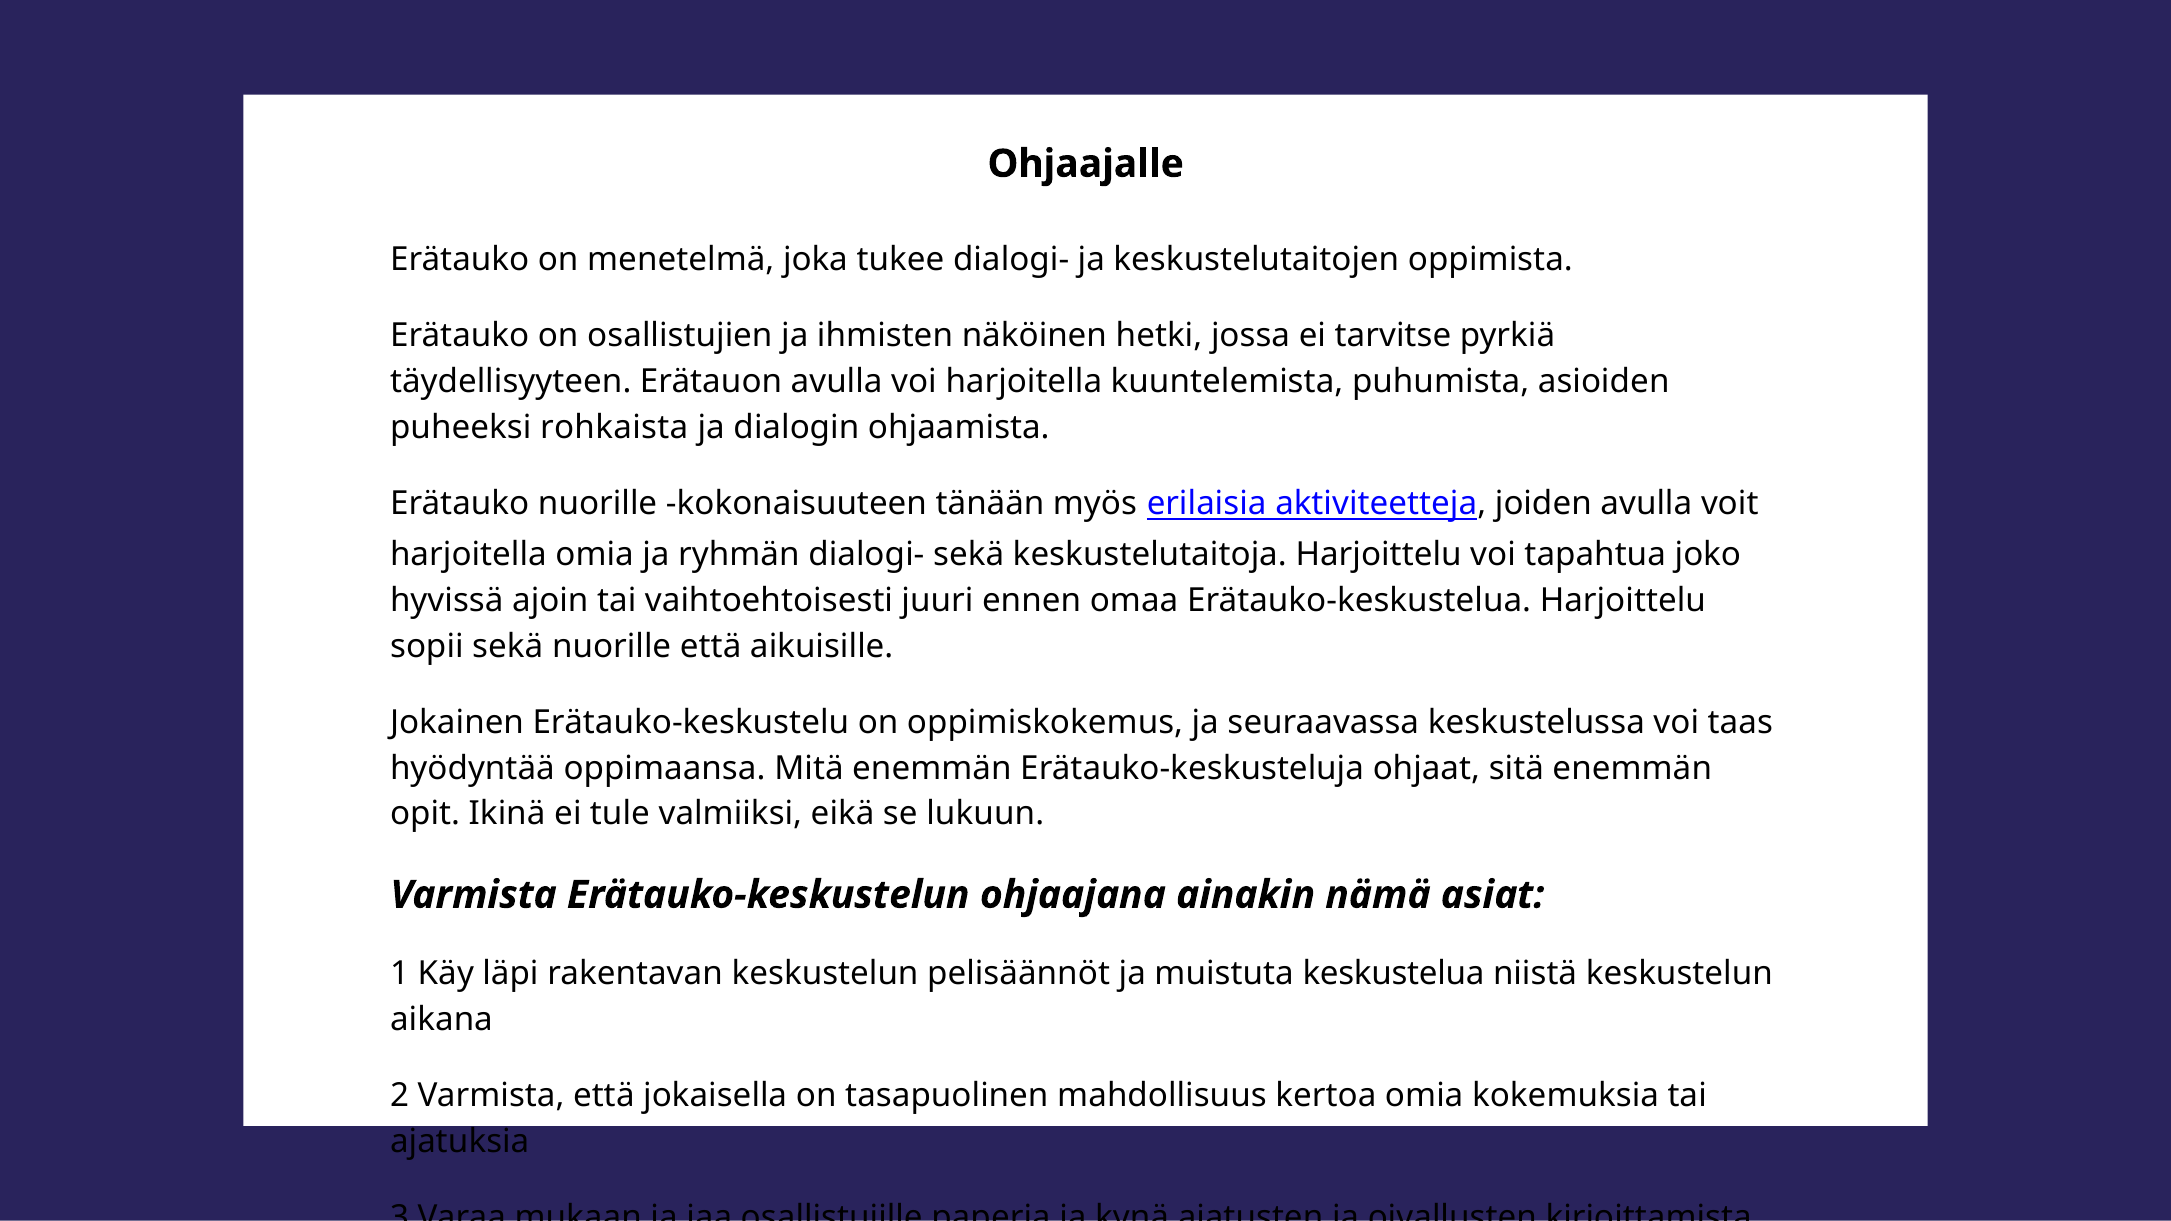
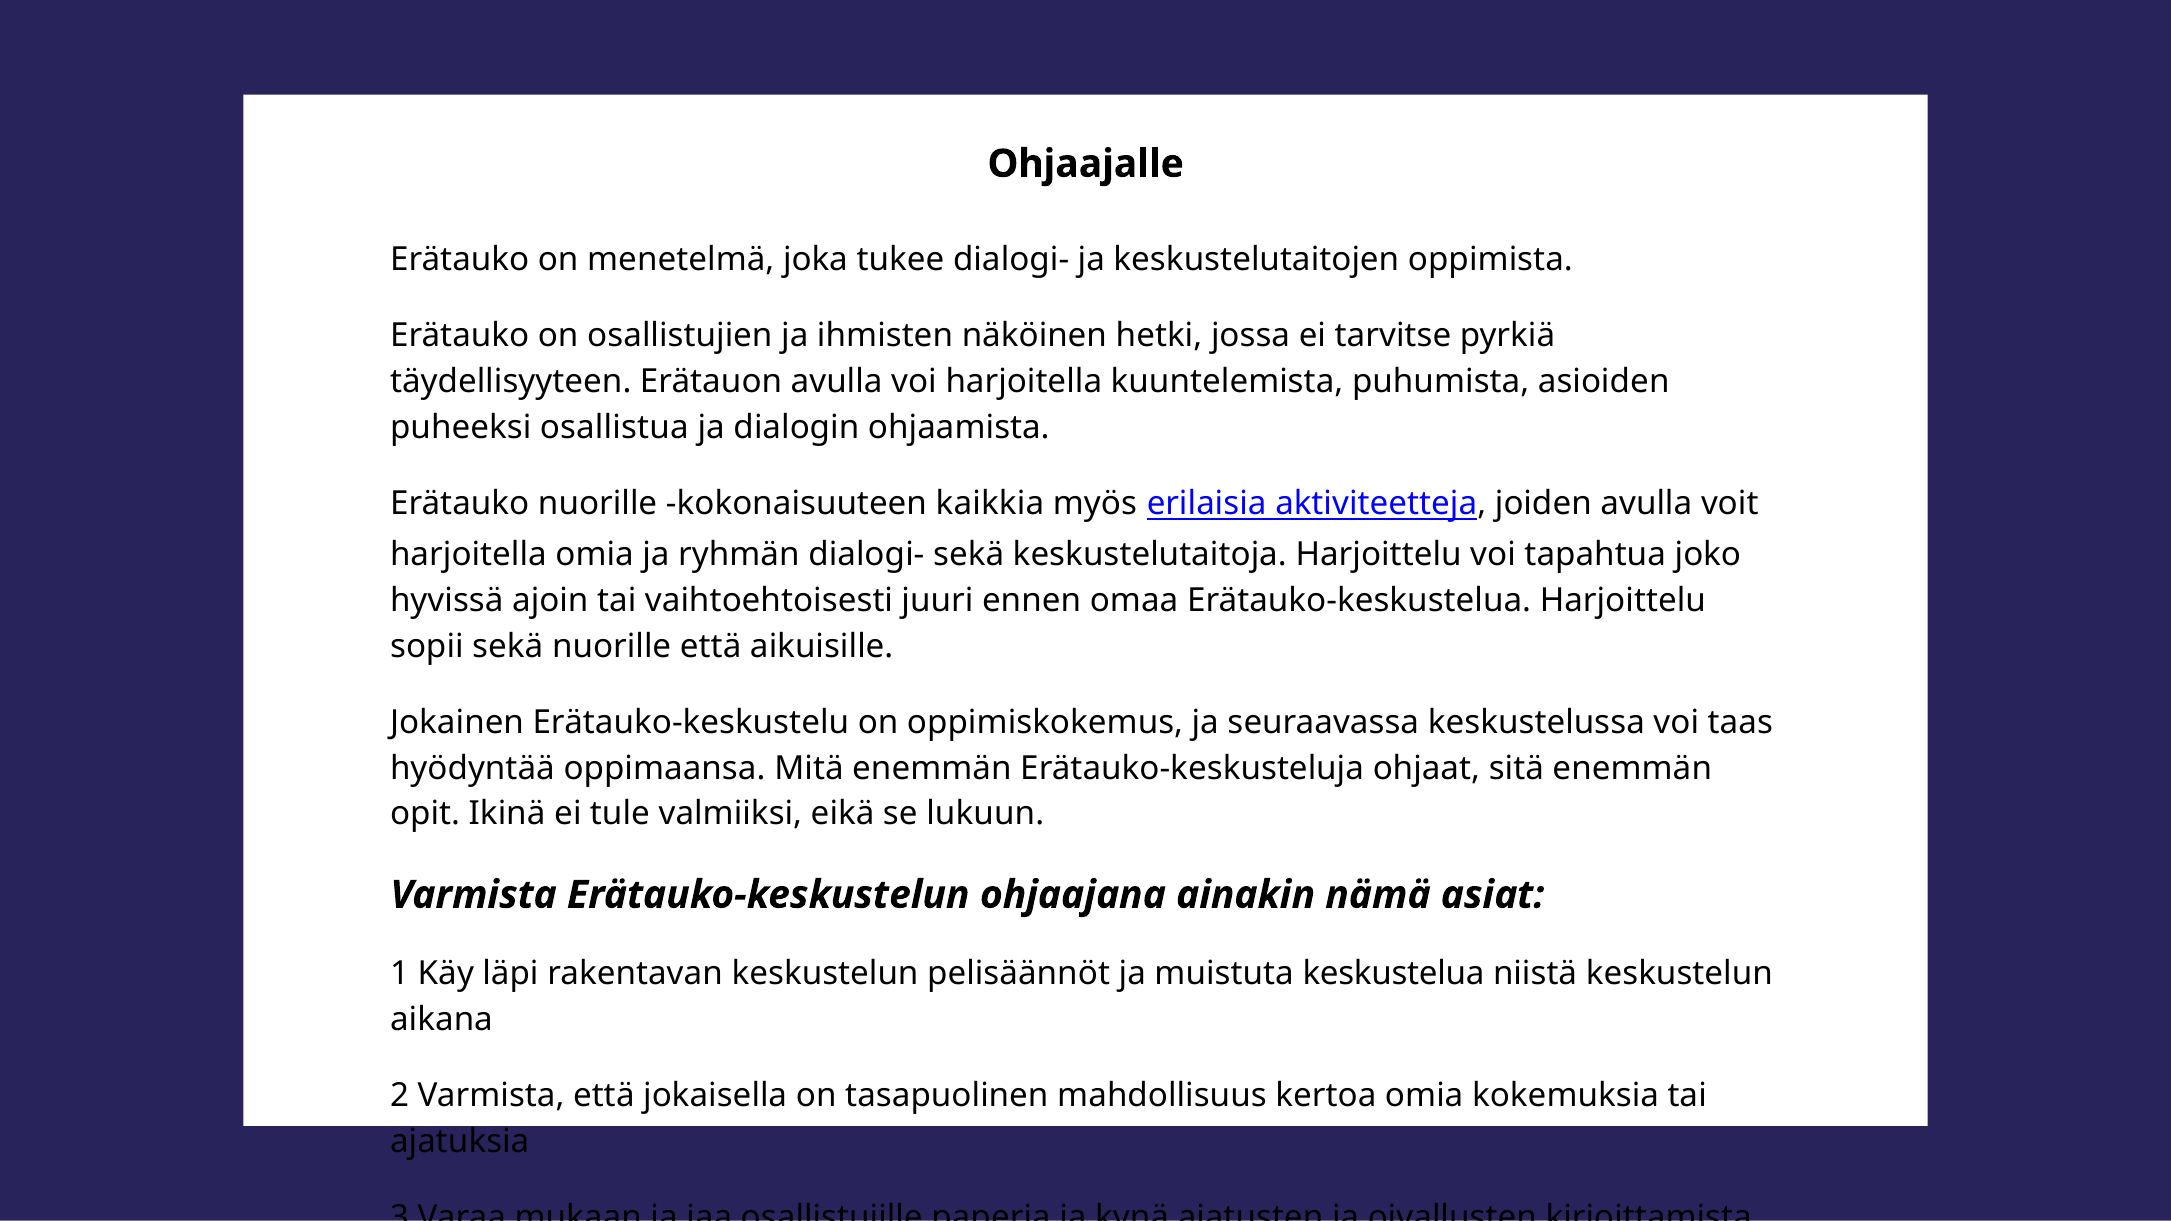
rohkaista: rohkaista -> osallistua (614, 427)
tänään: tänään -> kaikkia (990, 504)
